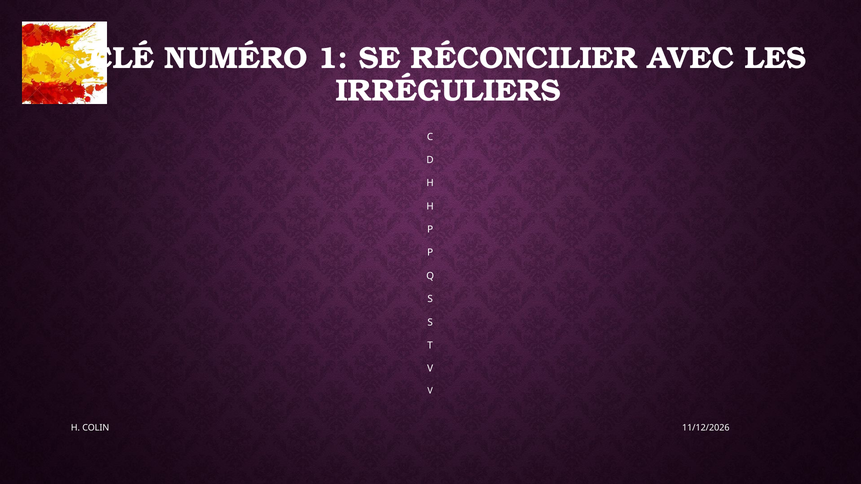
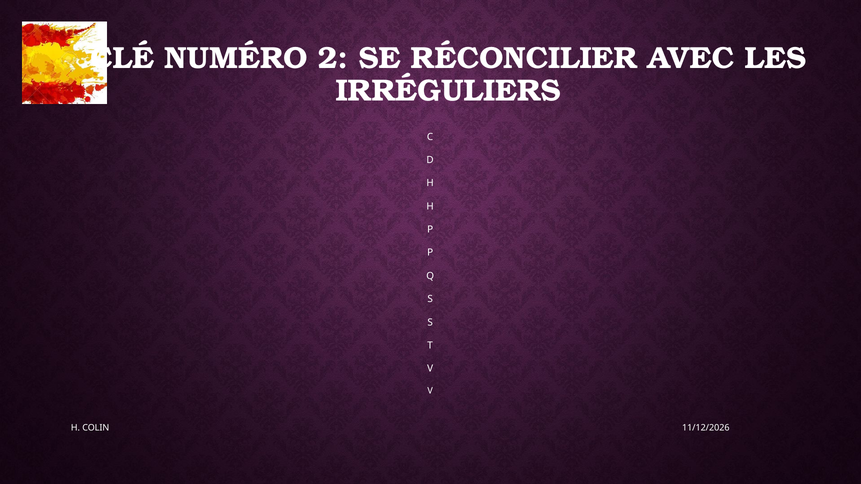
1: 1 -> 2 (333, 58)
